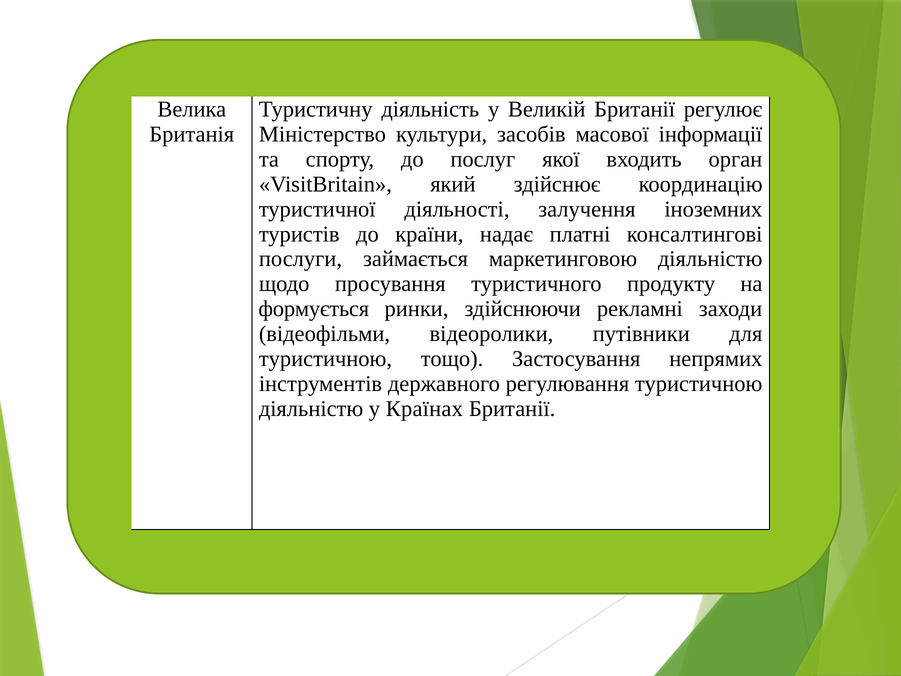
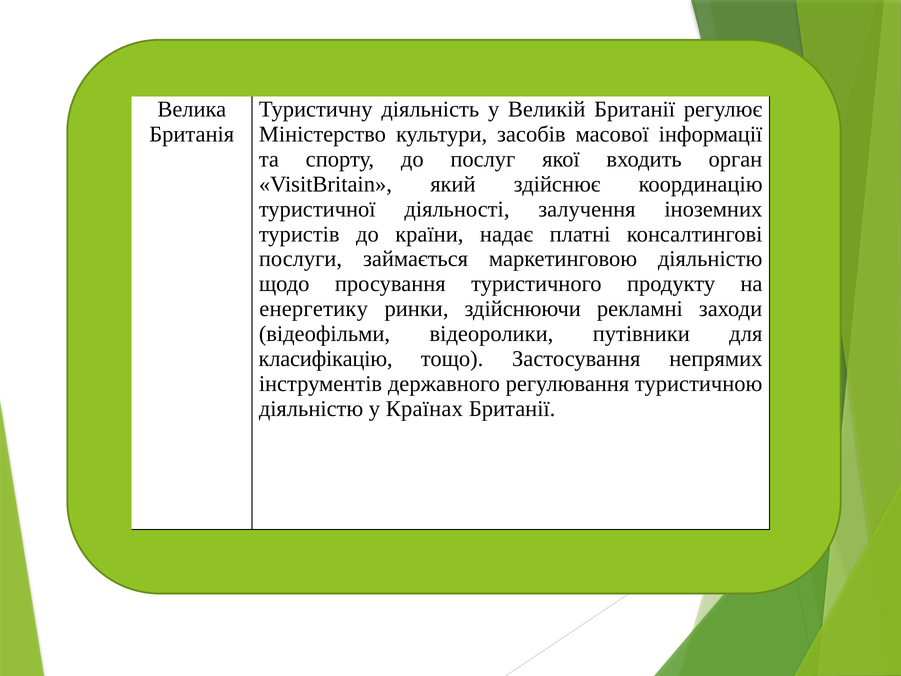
формується: формується -> енергетику (314, 309)
туристичною: туристичною -> класифікацію (326, 359)
